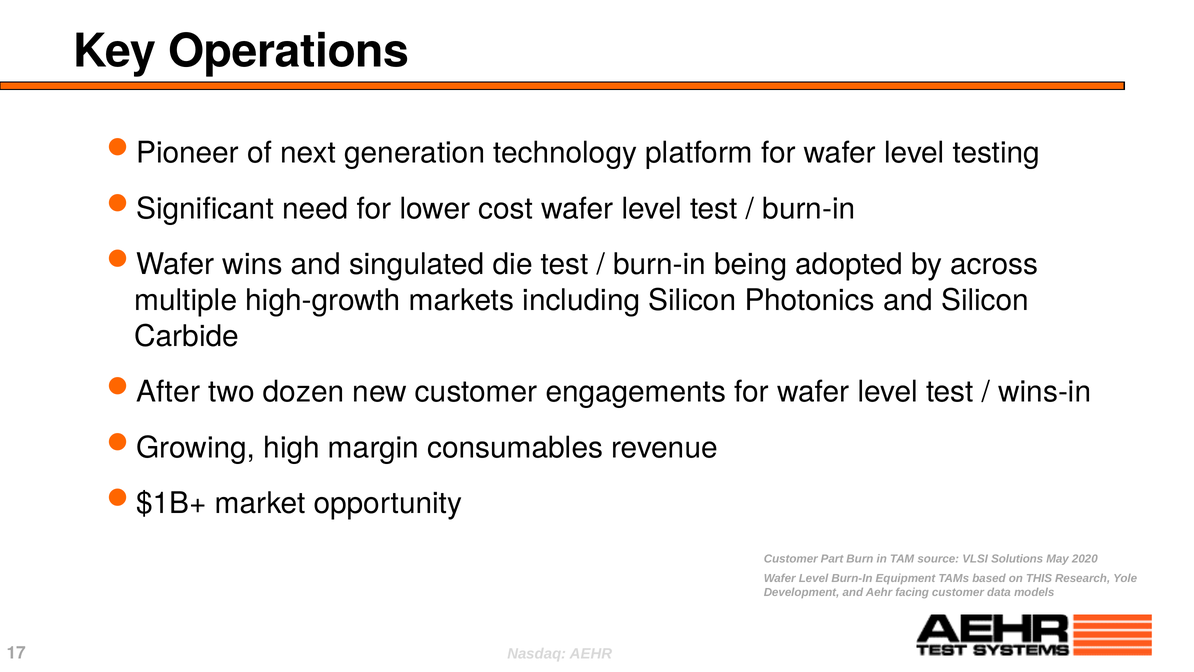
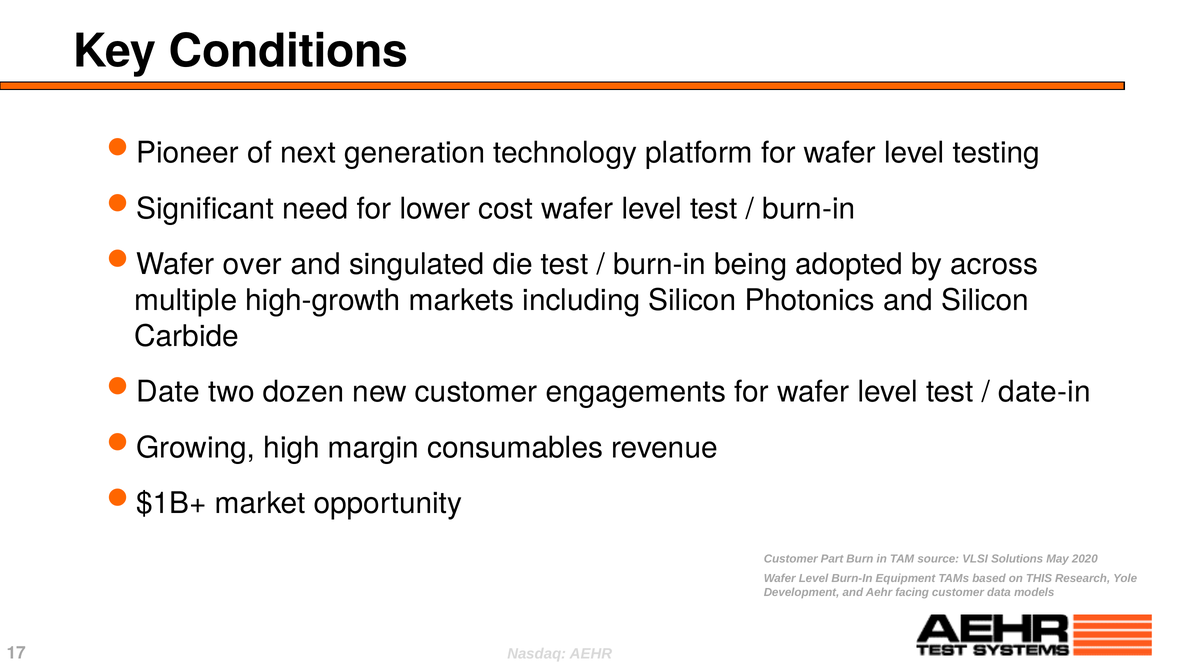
Operations: Operations -> Conditions (289, 51)
wins: wins -> over (252, 264)
After: After -> Date (168, 392)
wins-in: wins-in -> date-in (1045, 392)
